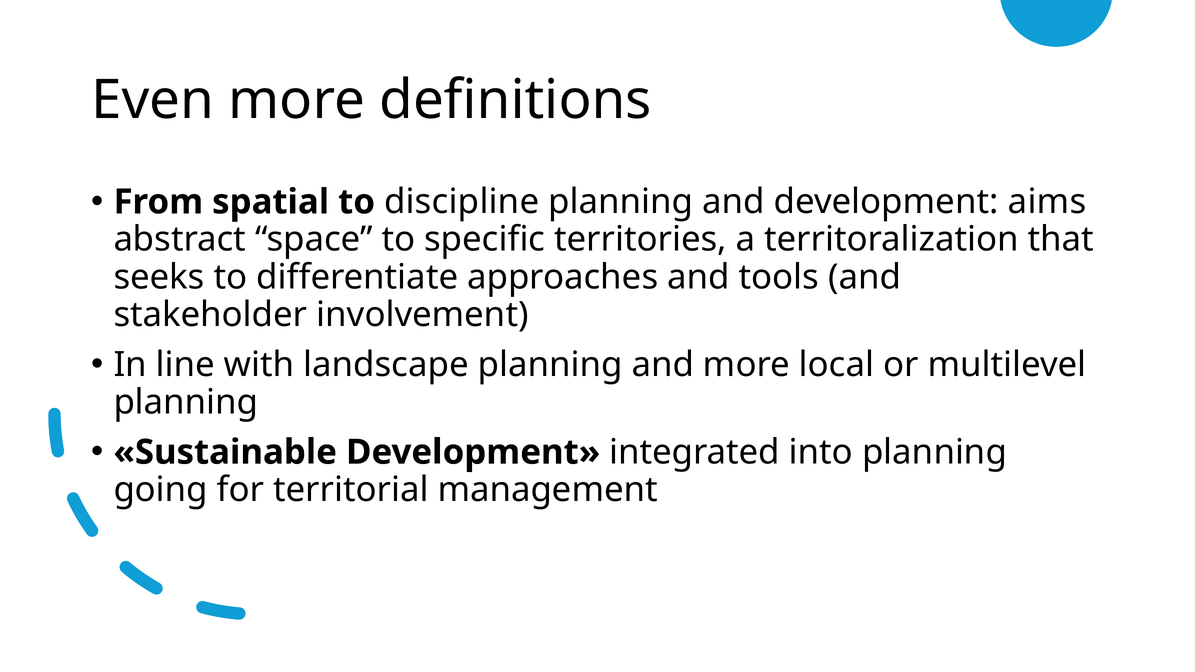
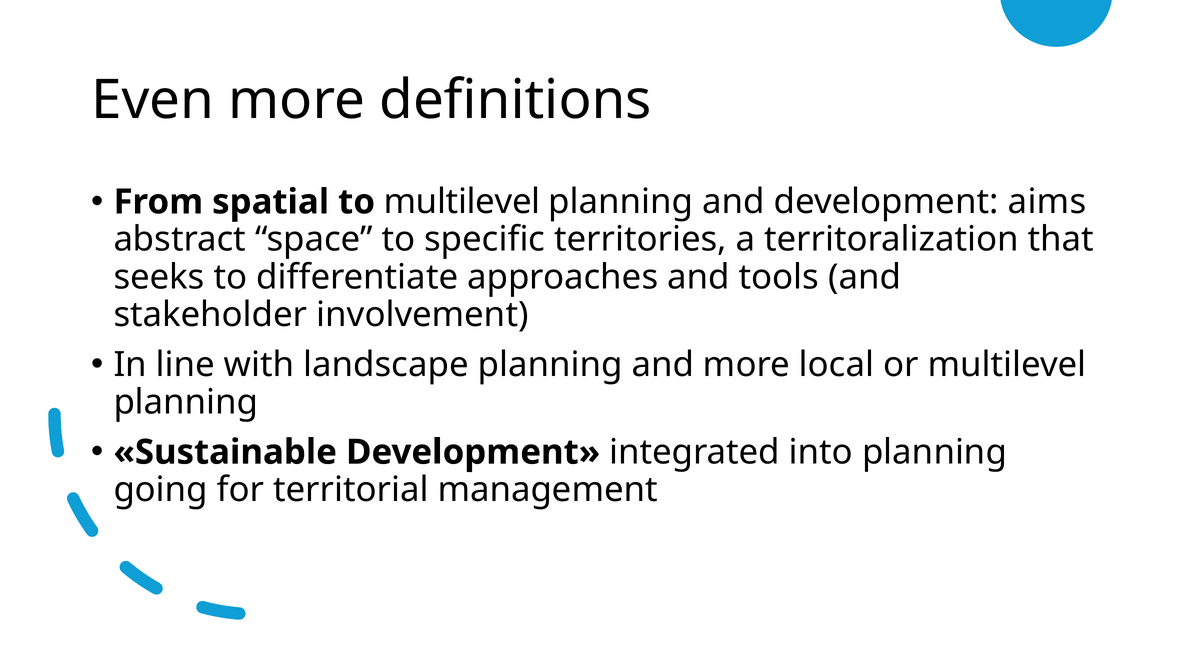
to discipline: discipline -> multilevel (462, 202)
